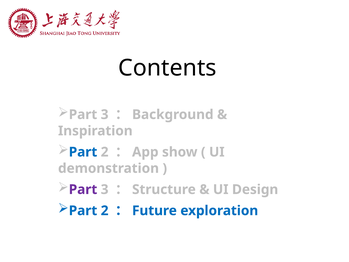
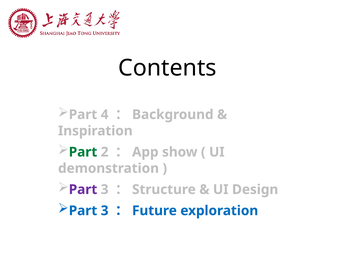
3: 3 -> 4 (105, 114)
Part colour: blue -> green (83, 152)
2: 2 -> 3 (105, 210)
